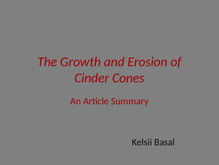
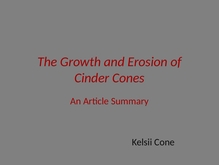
Basal: Basal -> Cone (164, 142)
